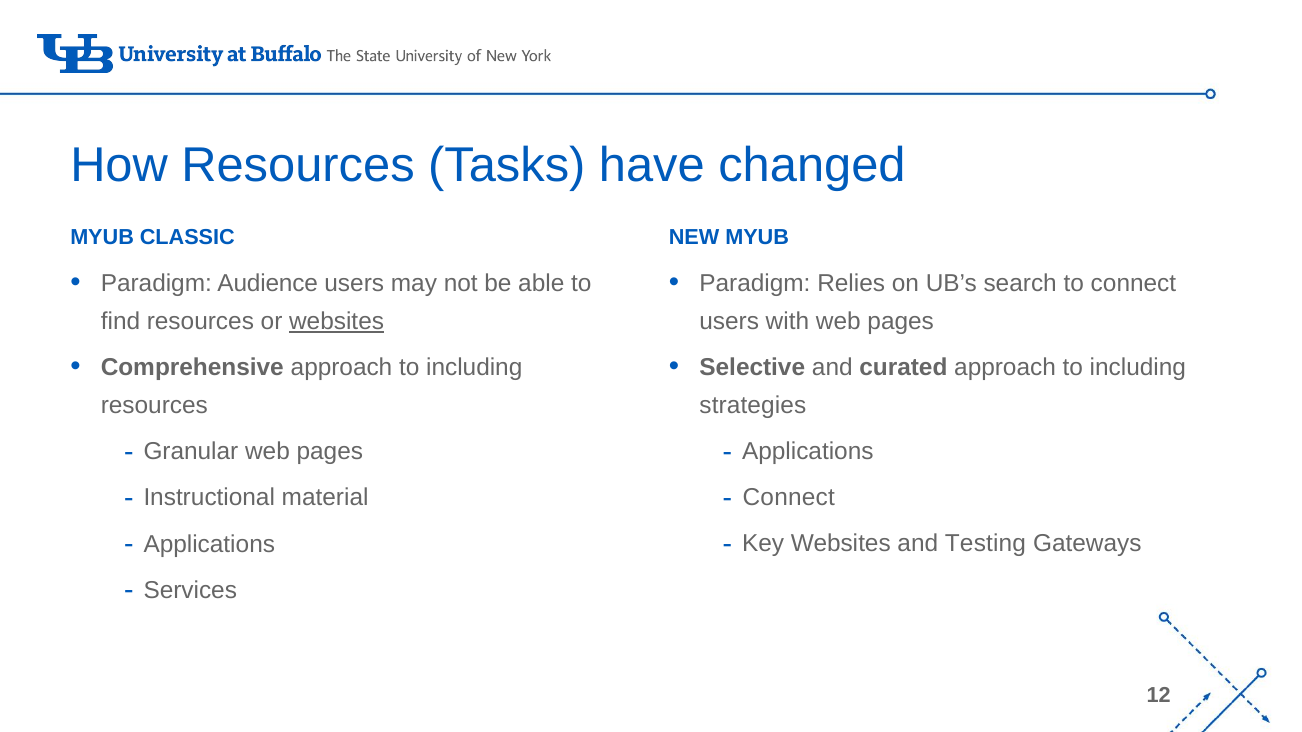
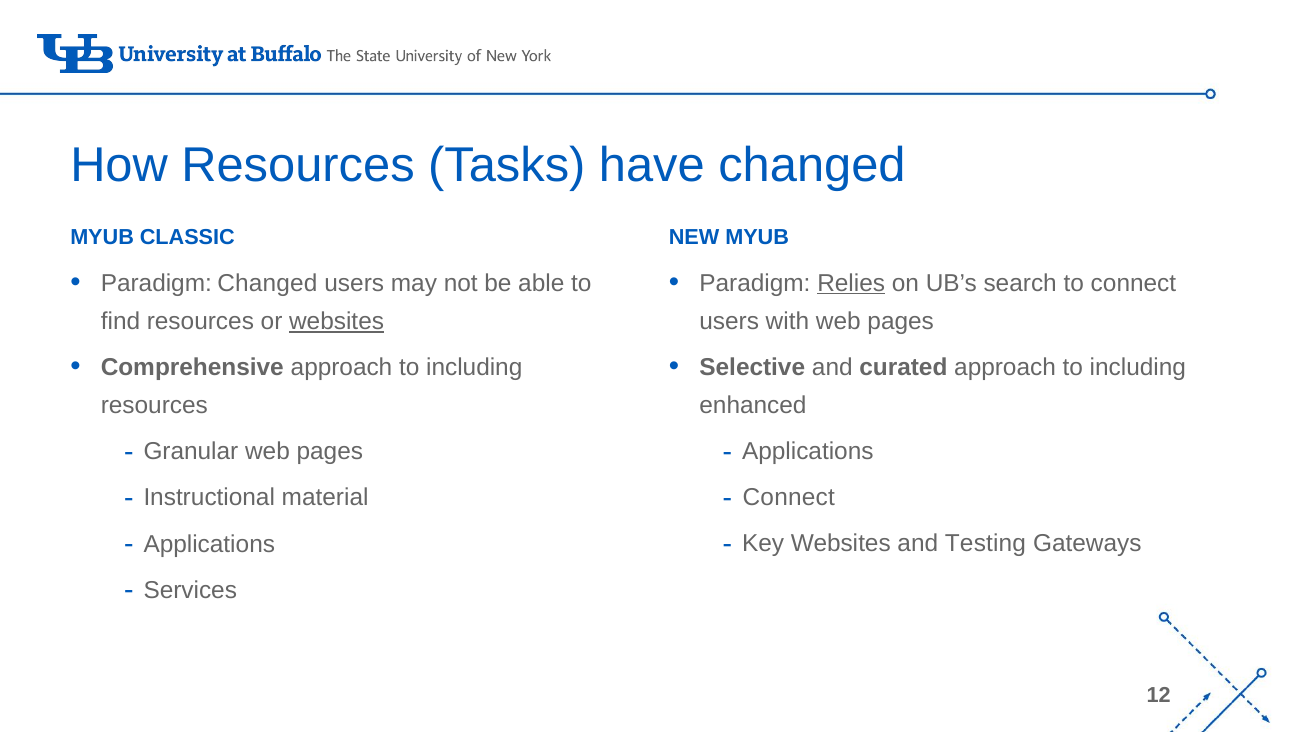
Relies underline: none -> present (851, 283)
Paradigm Audience: Audience -> Changed (267, 283)
strategies: strategies -> enhanced (753, 405)
